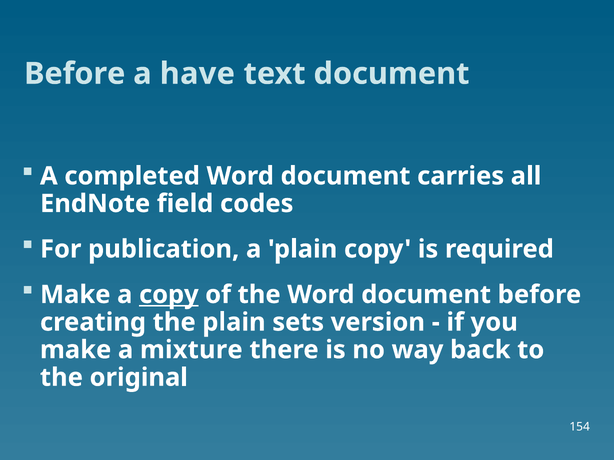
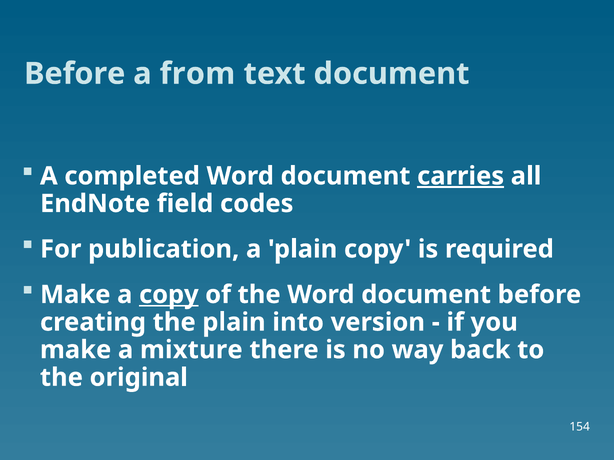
have: have -> from (197, 74)
carries underline: none -> present (461, 176)
sets: sets -> into (298, 323)
